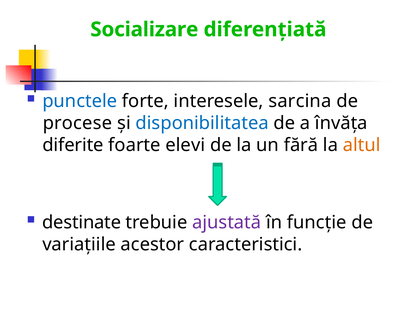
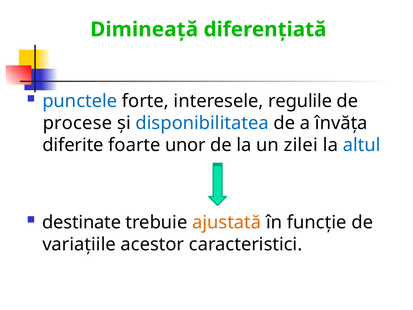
Socializare: Socializare -> Dimineață (144, 29)
sarcina: sarcina -> regulile (300, 101)
elevi: elevi -> unor (185, 145)
fără: fără -> zilei (301, 145)
altul colour: orange -> blue (362, 145)
ajustată colour: purple -> orange (227, 222)
